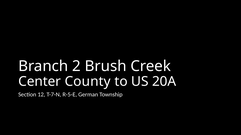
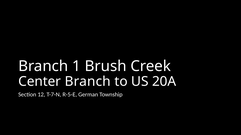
2: 2 -> 1 (76, 66)
Center County: County -> Branch (88, 82)
